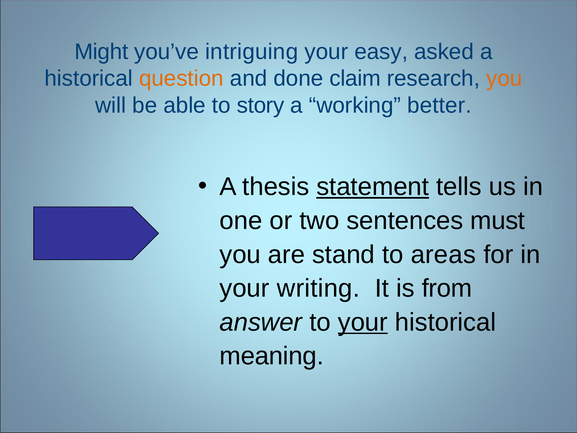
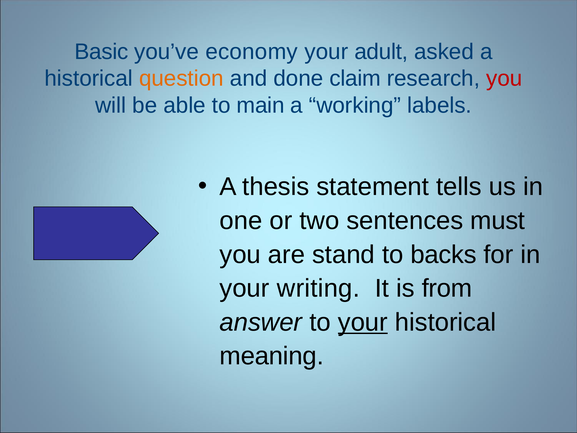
Might: Might -> Basic (101, 52)
intriguing: intriguing -> economy (252, 52)
easy: easy -> adult (381, 52)
you colour: orange -> red (504, 79)
story: story -> main (261, 105)
better: better -> labels (440, 105)
statement underline: present -> none (373, 187)
areas: areas -> backs (444, 254)
